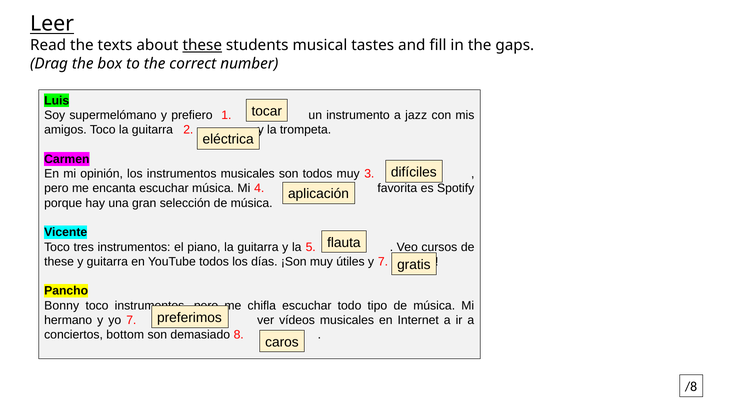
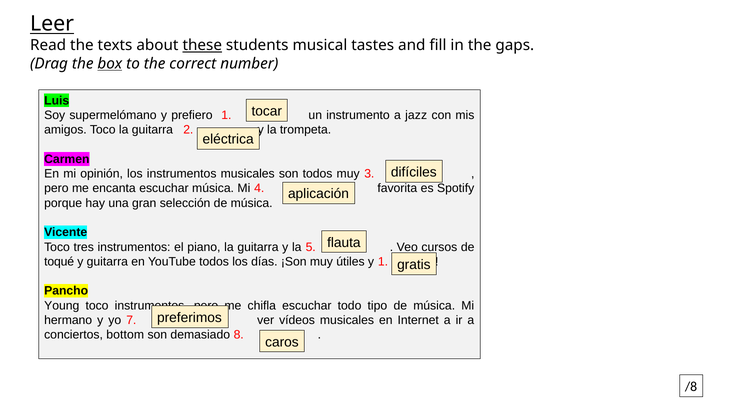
box underline: none -> present (110, 64)
these: these -> toqué (59, 262)
y 7: 7 -> 1 (383, 262)
Bonny: Bonny -> Young (62, 305)
